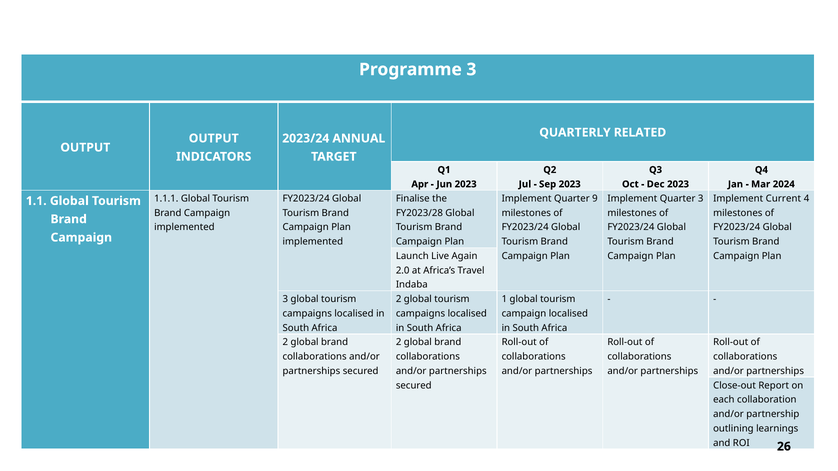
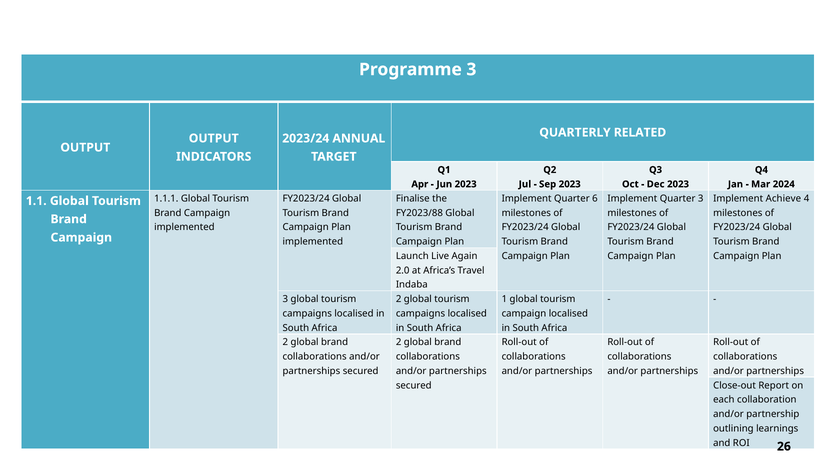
9: 9 -> 6 (595, 199)
Current: Current -> Achieve (783, 199)
FY2023/28: FY2023/28 -> FY2023/88 (419, 213)
